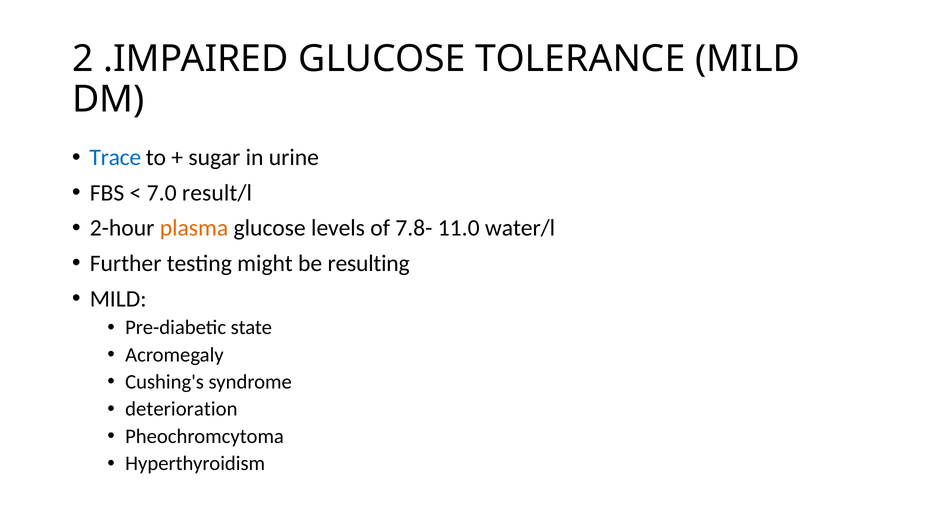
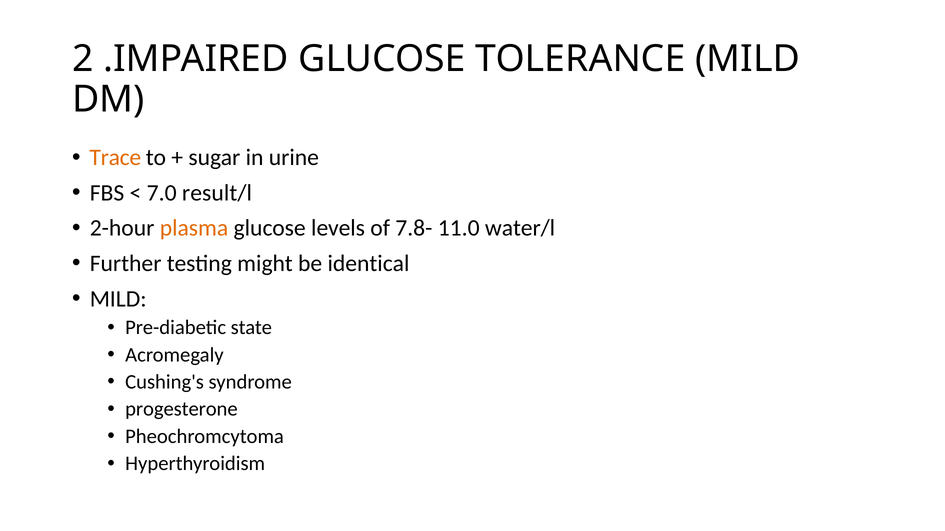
Trace colour: blue -> orange (115, 158)
resulting: resulting -> identical (368, 264)
deterioration: deterioration -> progesterone (181, 410)
